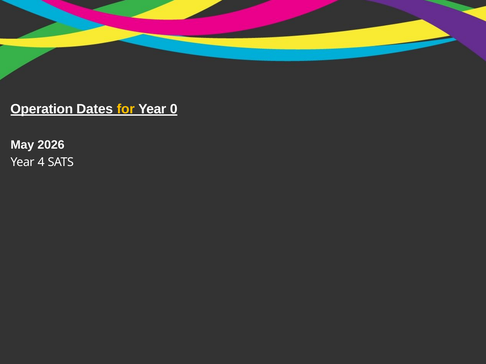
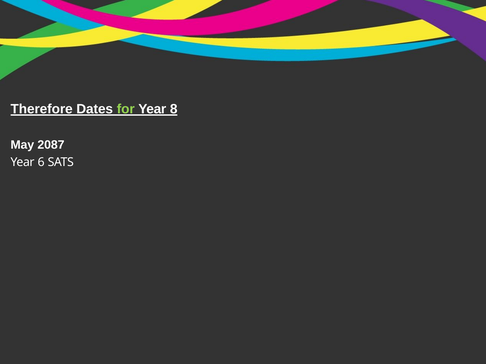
Operation: Operation -> Therefore (42, 109)
for colour: yellow -> light green (126, 109)
0: 0 -> 8 (174, 109)
2026: 2026 -> 2087 (51, 145)
4: 4 -> 6 (41, 162)
